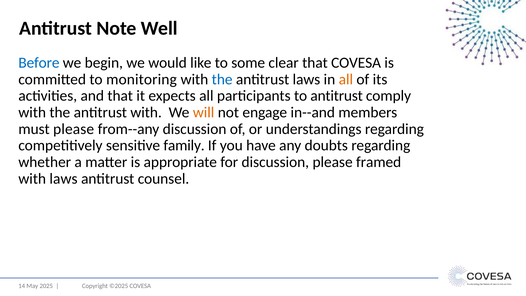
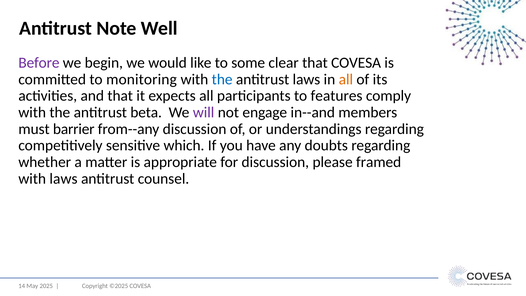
Before colour: blue -> purple (39, 63)
to antitrust: antitrust -> features (337, 96)
antitrust with: with -> beta (146, 112)
will colour: orange -> purple (204, 112)
must please: please -> barrier (74, 129)
family: family -> which (184, 145)
